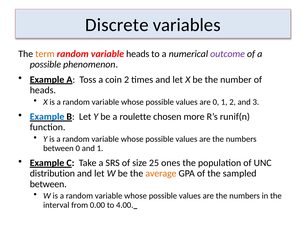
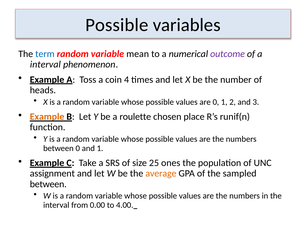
Discrete: Discrete -> Possible (117, 25)
term colour: orange -> blue (45, 54)
variable heads: heads -> mean (138, 54)
possible: possible -> interval (45, 65)
coin 2: 2 -> 4 (127, 80)
Example colour: blue -> orange (47, 117)
more: more -> place (194, 117)
distribution: distribution -> assignment (52, 174)
